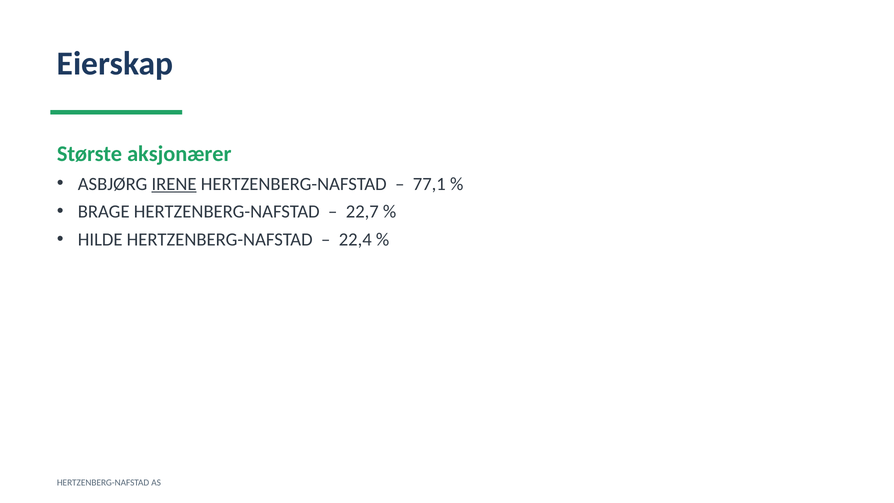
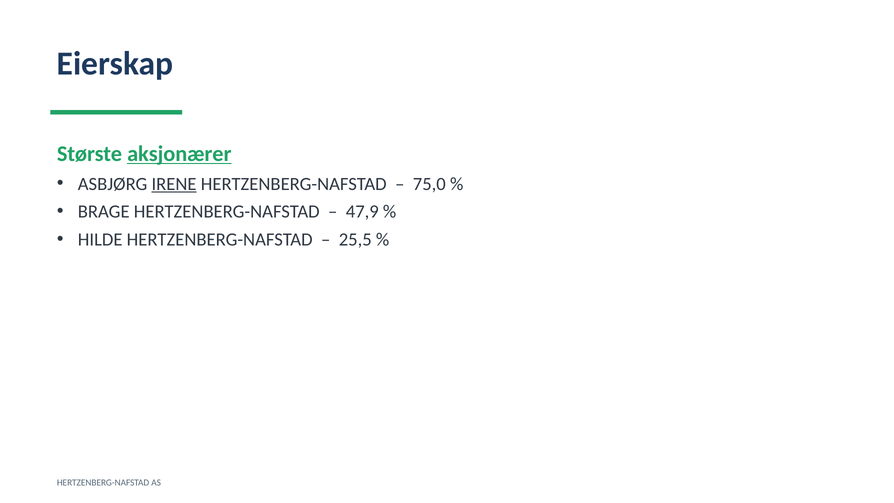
aksjonærer underline: none -> present (179, 154)
77,1: 77,1 -> 75,0 (429, 184)
22,7: 22,7 -> 47,9 (362, 212)
22,4: 22,4 -> 25,5 (355, 240)
